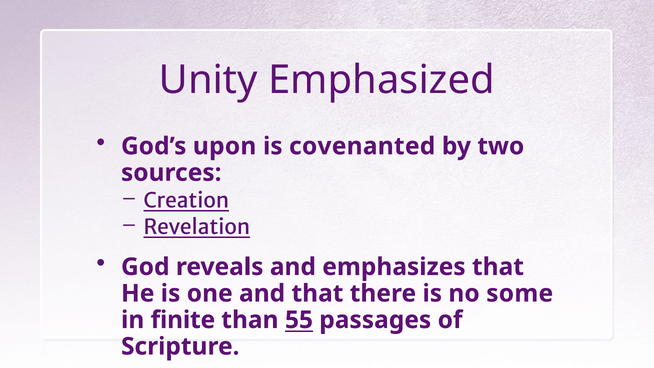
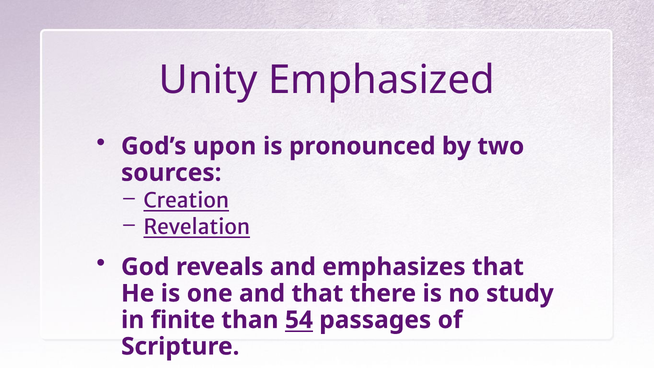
covenanted: covenanted -> pronounced (362, 146)
some: some -> study (520, 293)
55: 55 -> 54 (299, 320)
